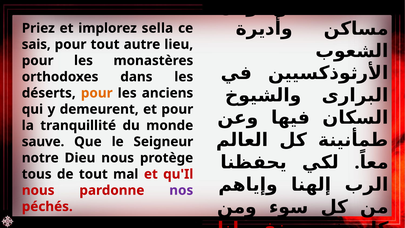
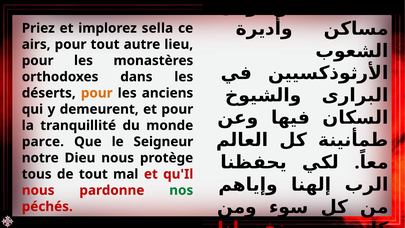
sais: sais -> airs (36, 44)
sauve: sauve -> parce (43, 142)
nos colour: purple -> green (181, 190)
